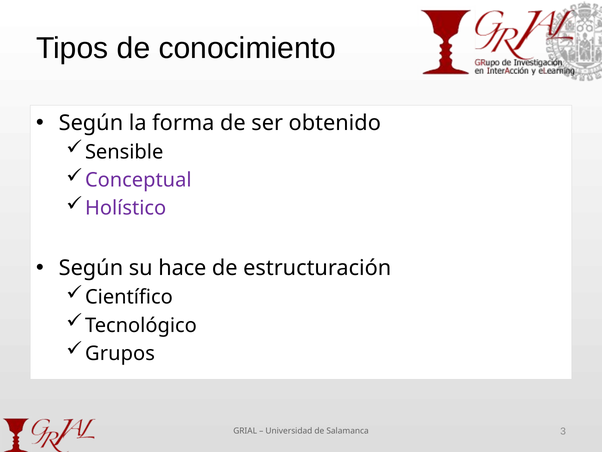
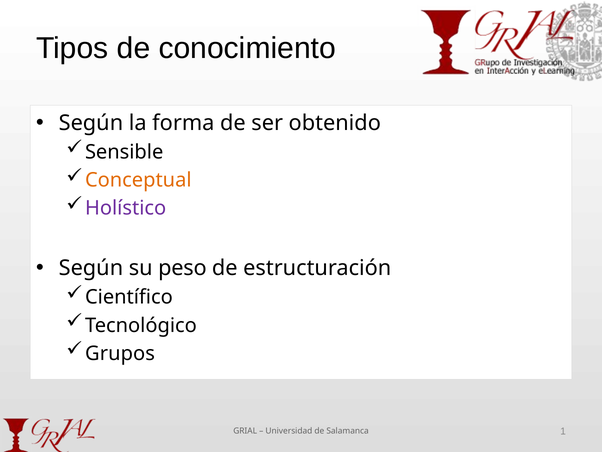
Conceptual colour: purple -> orange (138, 180)
hace: hace -> peso (182, 268)
3: 3 -> 1 (563, 431)
